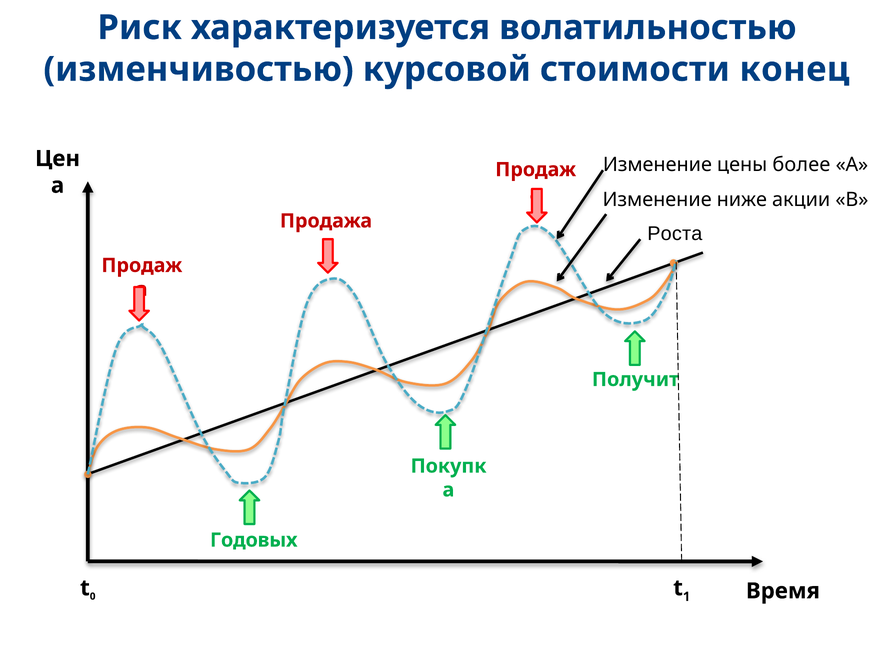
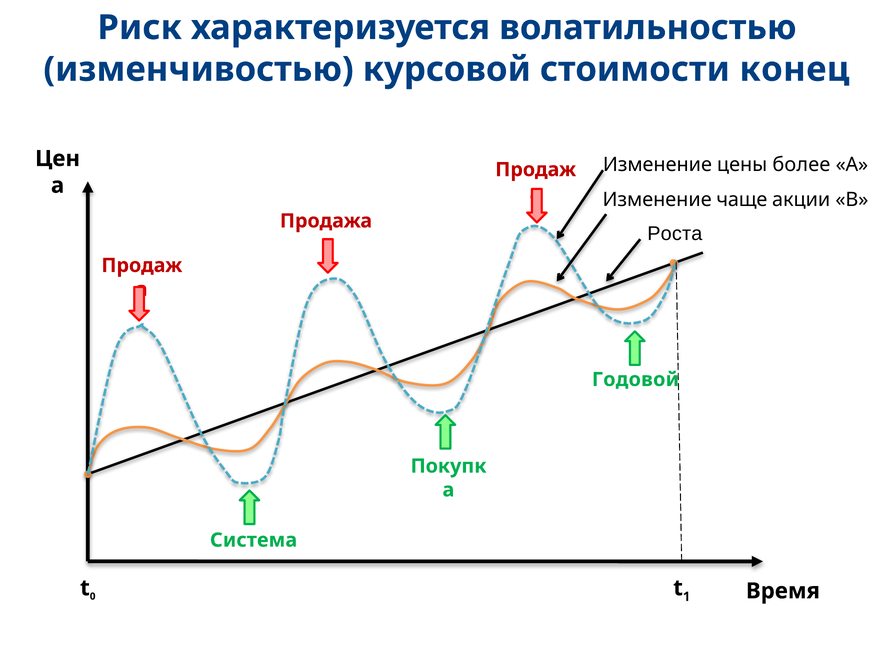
ниже: ниже -> чаще (742, 200)
Получит: Получит -> Годовой (635, 380)
Годовых: Годовых -> Система (254, 541)
